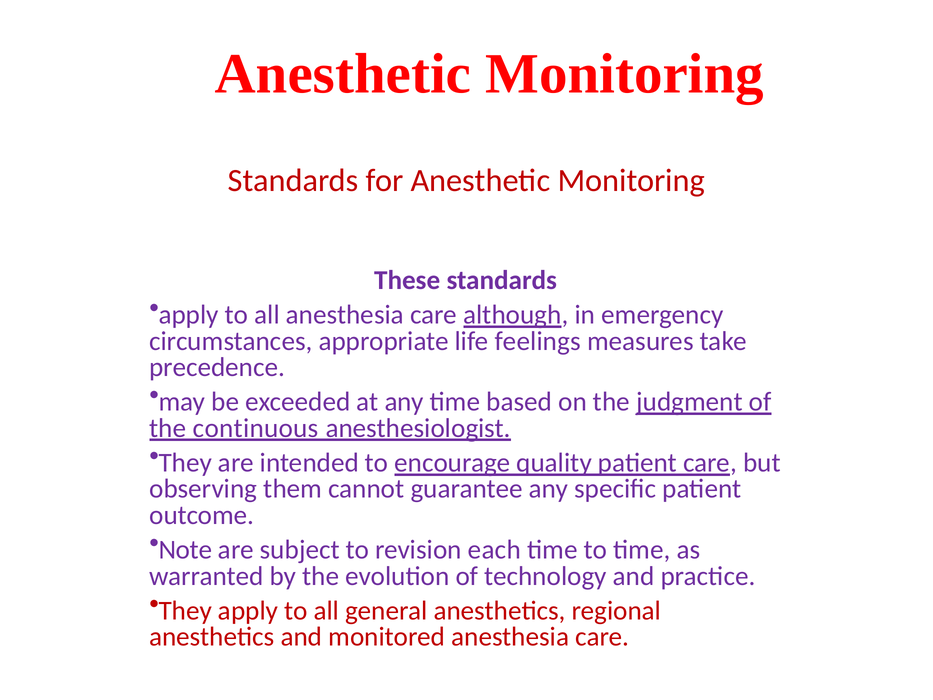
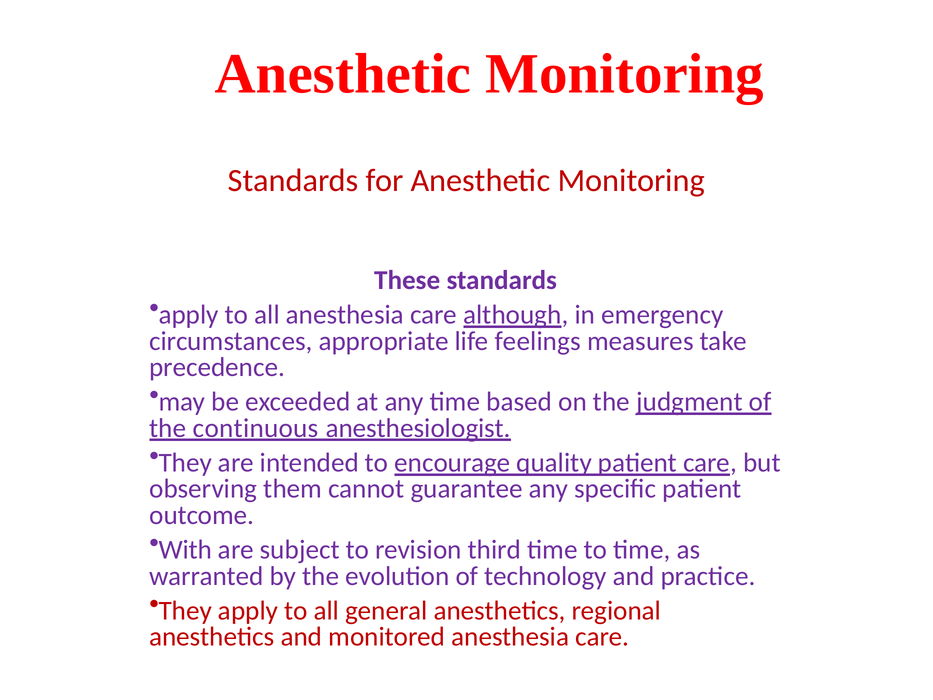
Note: Note -> With (185, 550)
each: each -> third (495, 550)
